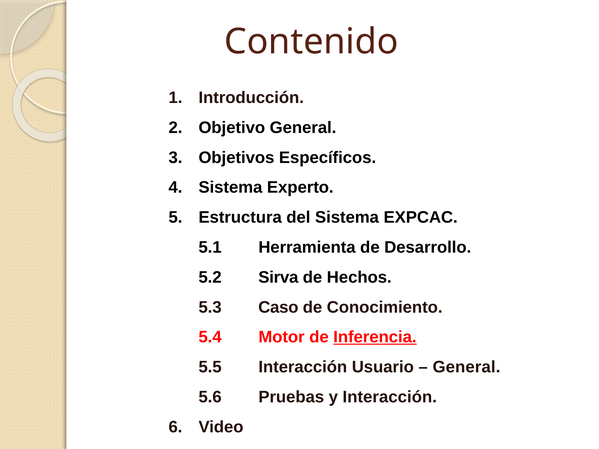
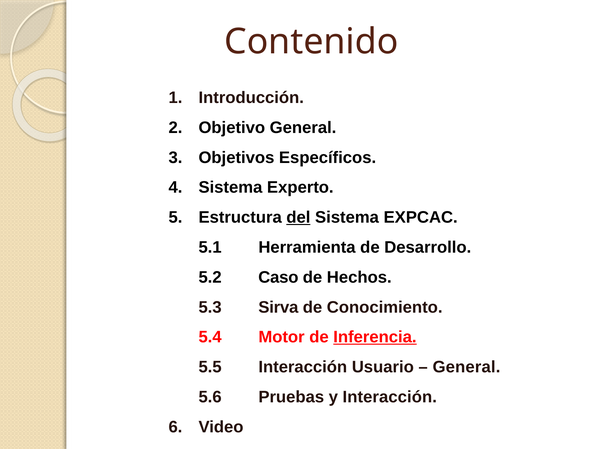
del underline: none -> present (298, 218)
Sirva: Sirva -> Caso (278, 277)
Caso: Caso -> Sirva (278, 307)
